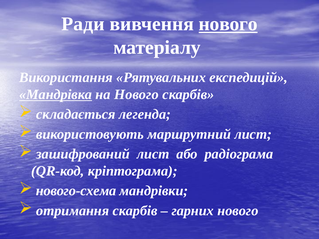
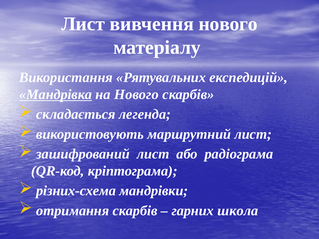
Ради: Ради -> Лист (83, 24)
нового underline: present -> none (228, 24)
нового-схема: нового-схема -> різних-схема (76, 191)
гарних нового: нового -> школа (238, 211)
